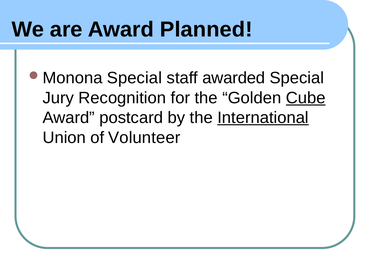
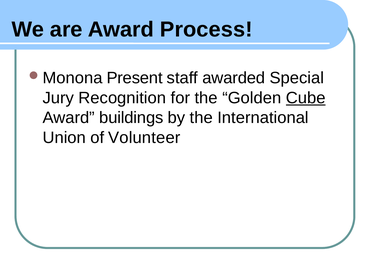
Planned: Planned -> Process (206, 29)
Special: Special -> Present (135, 78)
postcard: postcard -> buildings (131, 118)
International underline: present -> none (263, 118)
